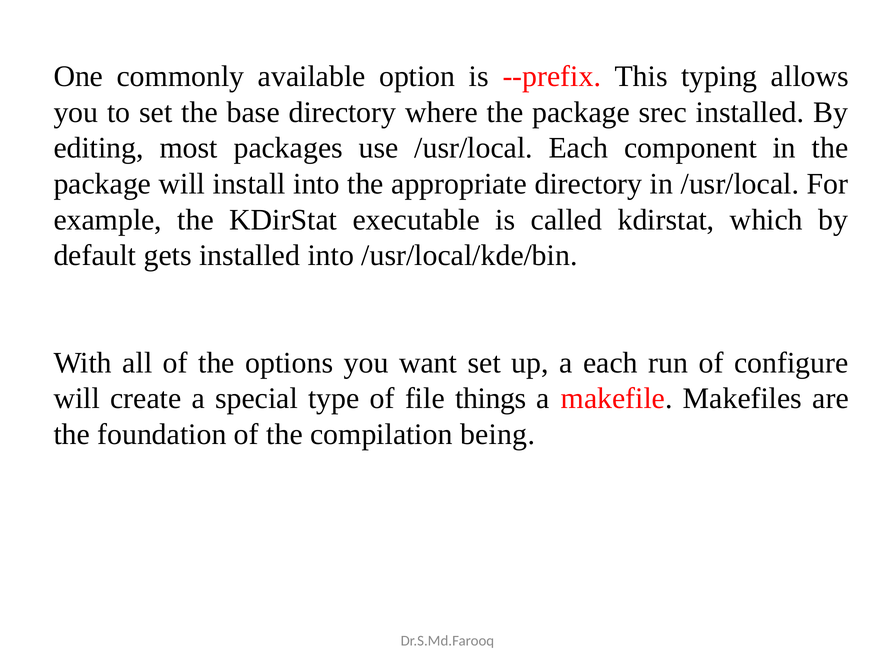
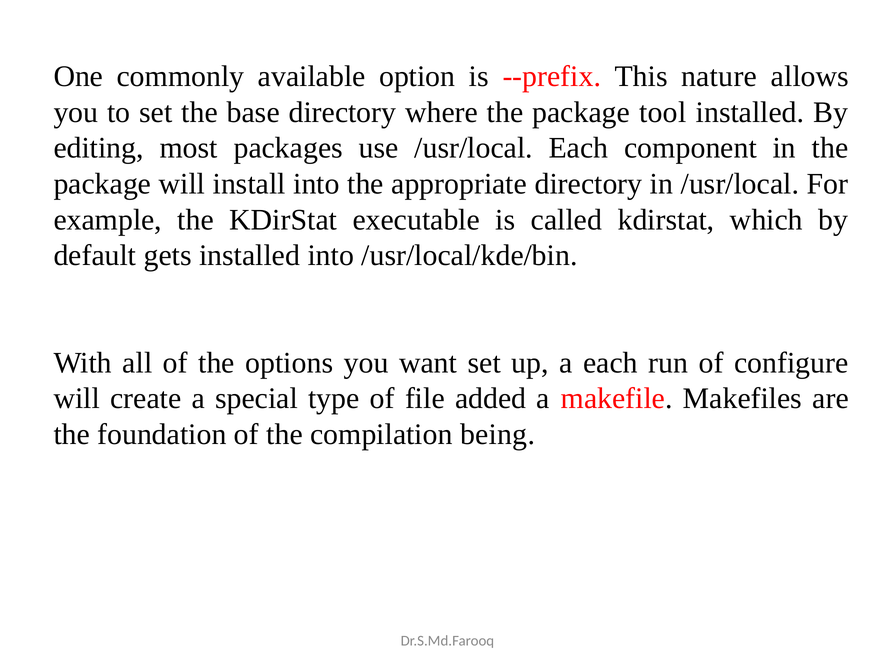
typing: typing -> nature (719, 77)
srec: srec -> tool (663, 112)
things: things -> added (491, 399)
